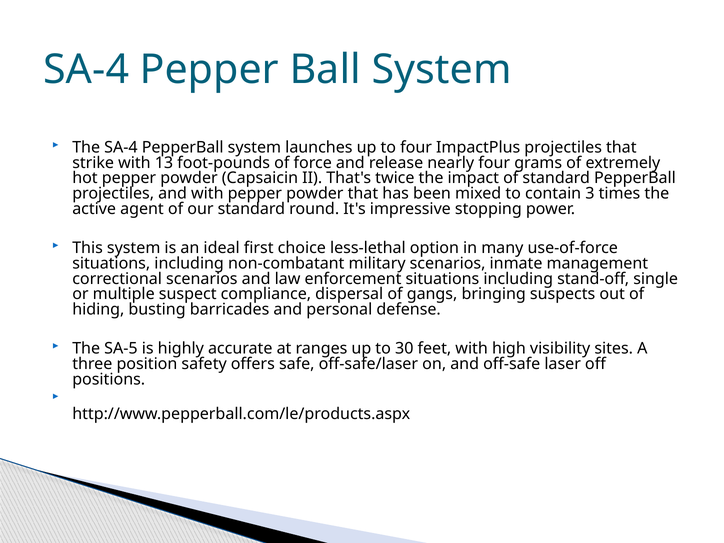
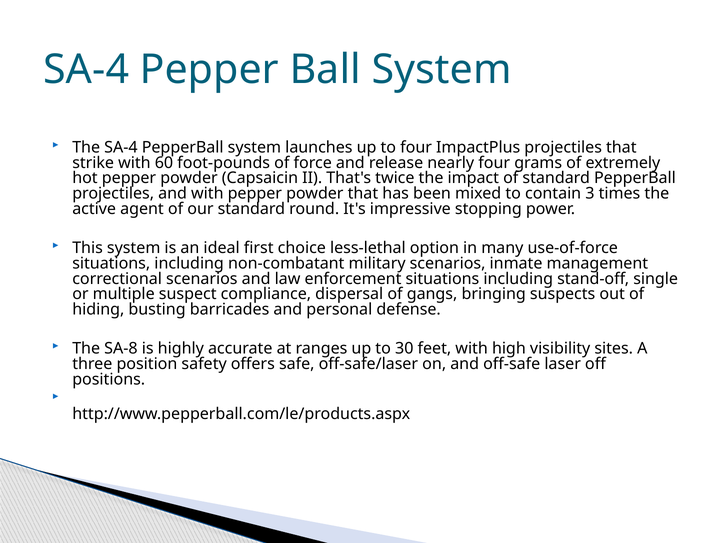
13: 13 -> 60 (164, 163)
SA-5: SA-5 -> SA-8 (121, 348)
